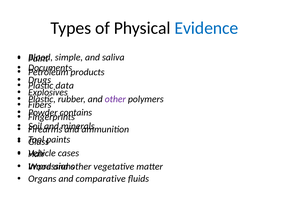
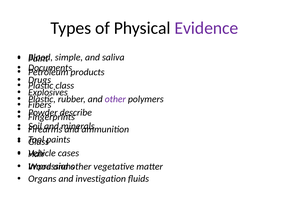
Evidence colour: blue -> purple (206, 28)
data: data -> class (65, 85)
contains: contains -> describe (76, 112)
comparative: comparative -> investigation (101, 178)
